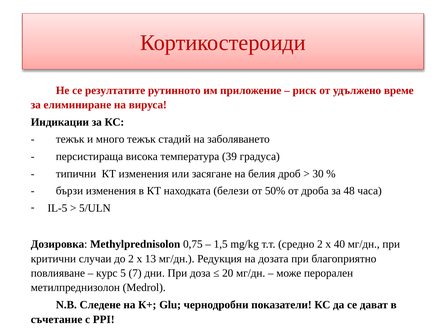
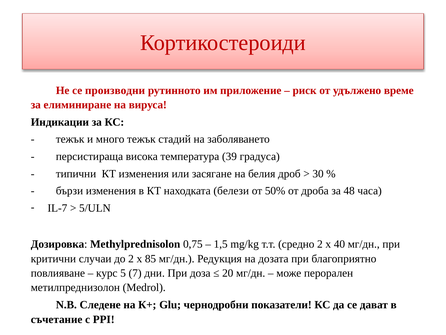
резултатите: резултатите -> производни (115, 90)
IL-5: IL-5 -> IL-7 (57, 208)
13: 13 -> 85 (150, 258)
